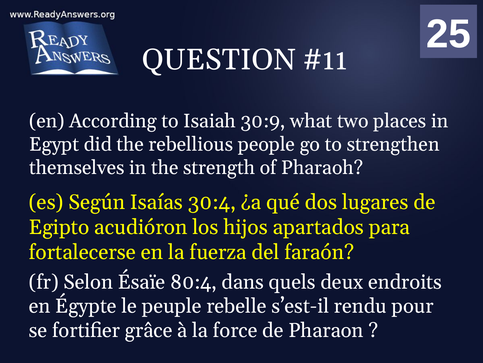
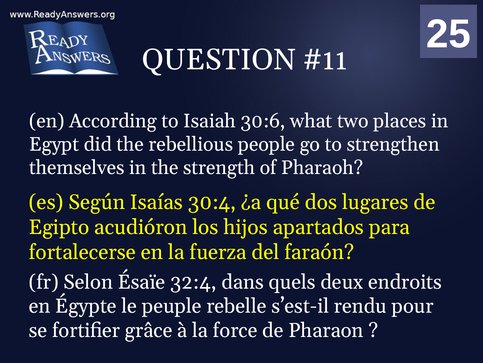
30:9: 30:9 -> 30:6 (263, 121)
80:4: 80:4 -> 32:4 (193, 281)
